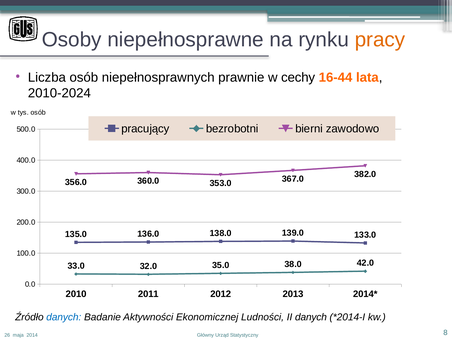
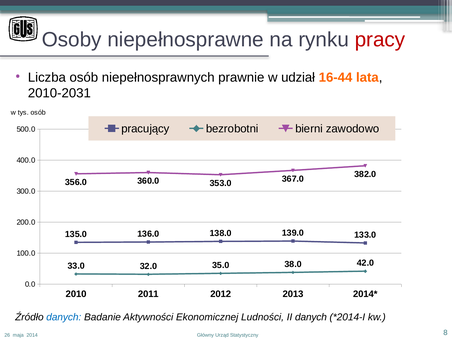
pracy colour: orange -> red (380, 40)
cechy: cechy -> udział (298, 77)
2010-2024: 2010-2024 -> 2010-2031 (59, 93)
